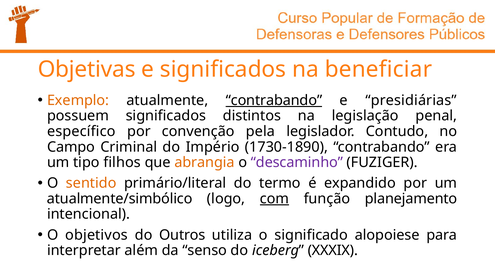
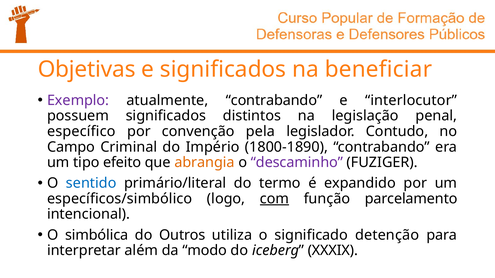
Exemplo colour: orange -> purple (78, 100)
contrabando underline: present -> none (274, 100)
presidiárias: presidiárias -> interlocutor (411, 100)
1730-1890: 1730-1890 -> 1800-1890 (286, 147)
filhos: filhos -> efeito (122, 163)
sentido colour: orange -> blue (91, 183)
atualmente/simbólico: atualmente/simbólico -> específicos/simbólico (120, 199)
planejamento: planejamento -> parcelamento (411, 199)
objetivos: objetivos -> simbólica (97, 235)
alopoiese: alopoiese -> detenção (387, 235)
senso: senso -> modo (205, 251)
